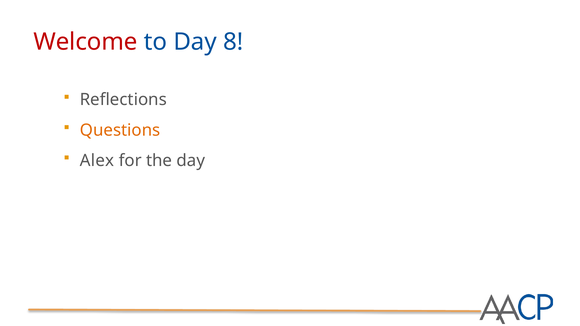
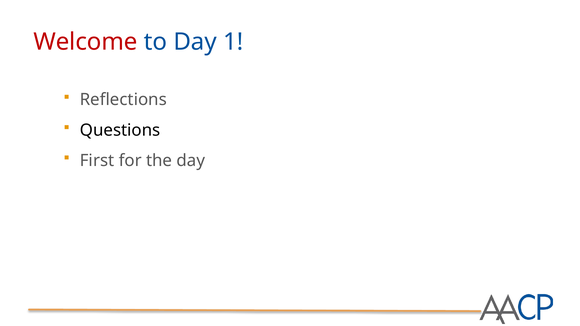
8: 8 -> 1 (233, 42)
Questions colour: orange -> black (120, 130)
Alex: Alex -> First (97, 161)
